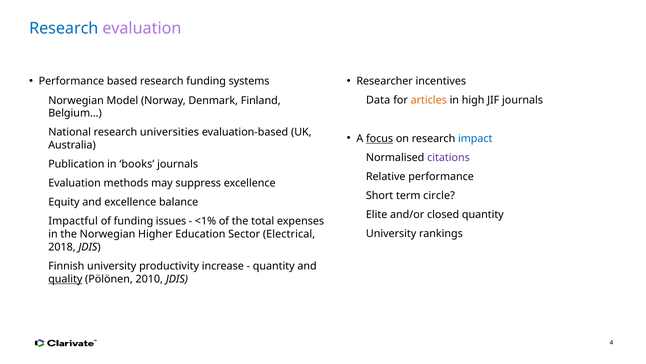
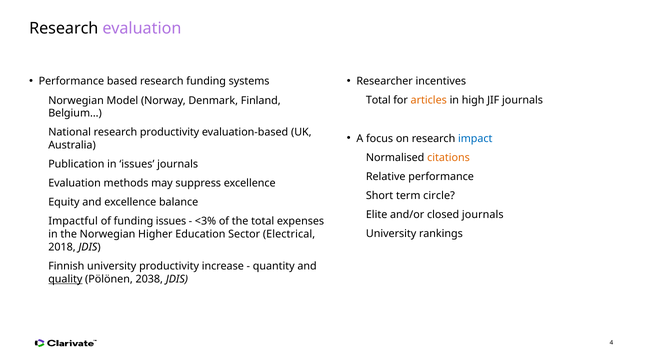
Research colour: blue -> black (64, 28)
Data: Data -> Total (378, 100)
research universities: universities -> productivity (170, 132)
focus underline: present -> none (380, 138)
citations colour: purple -> orange (448, 157)
in books: books -> issues (137, 164)
closed quantity: quantity -> journals (483, 214)
<1%: <1% -> <3% (205, 221)
2010: 2010 -> 2038 (149, 279)
